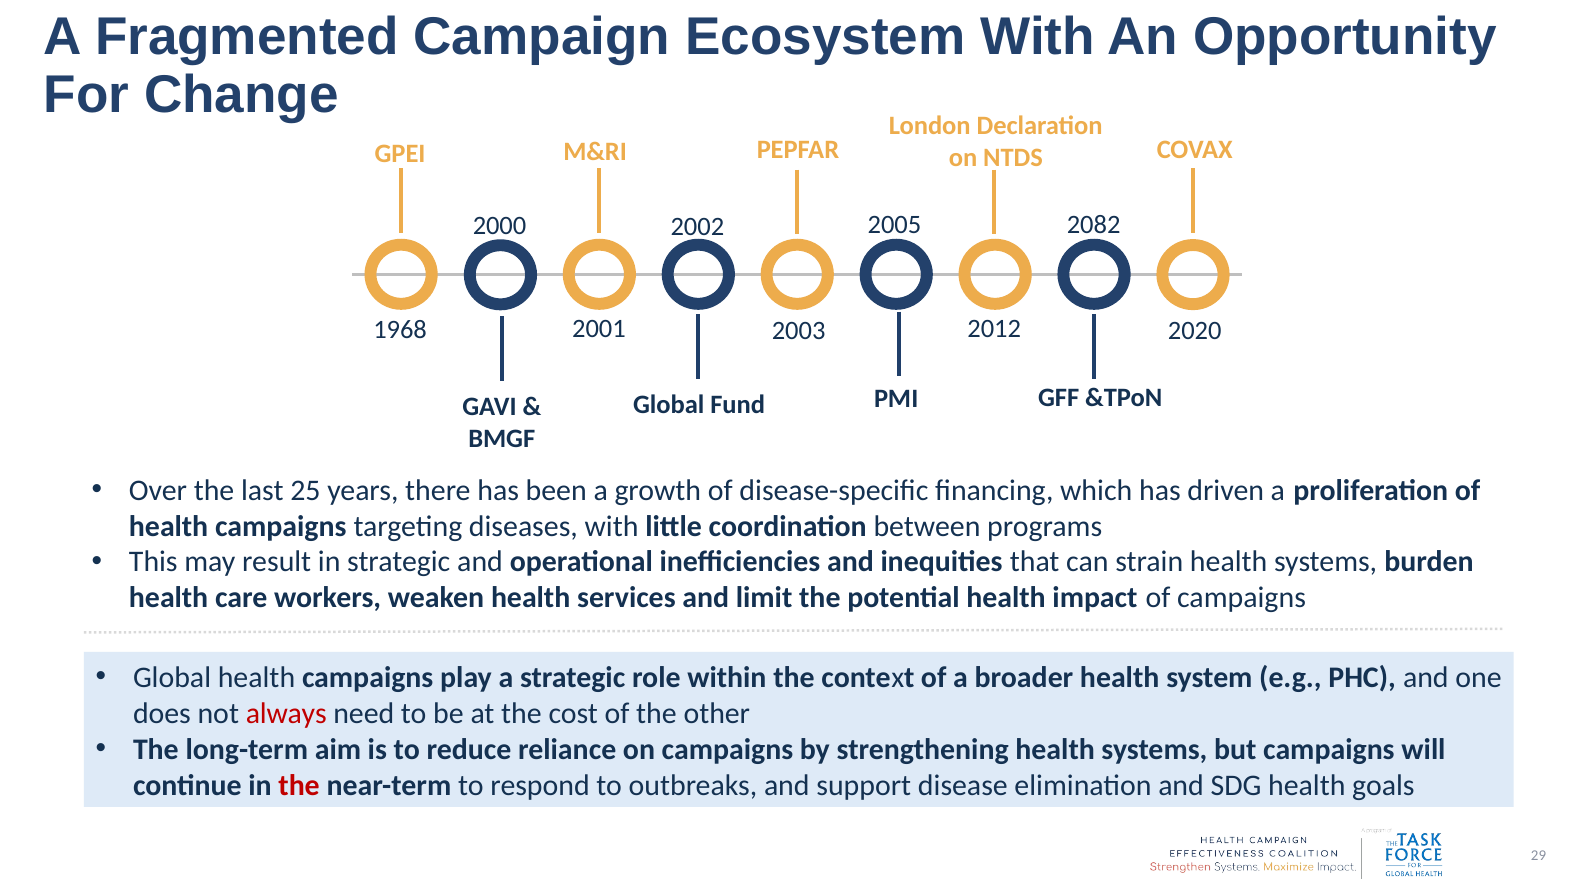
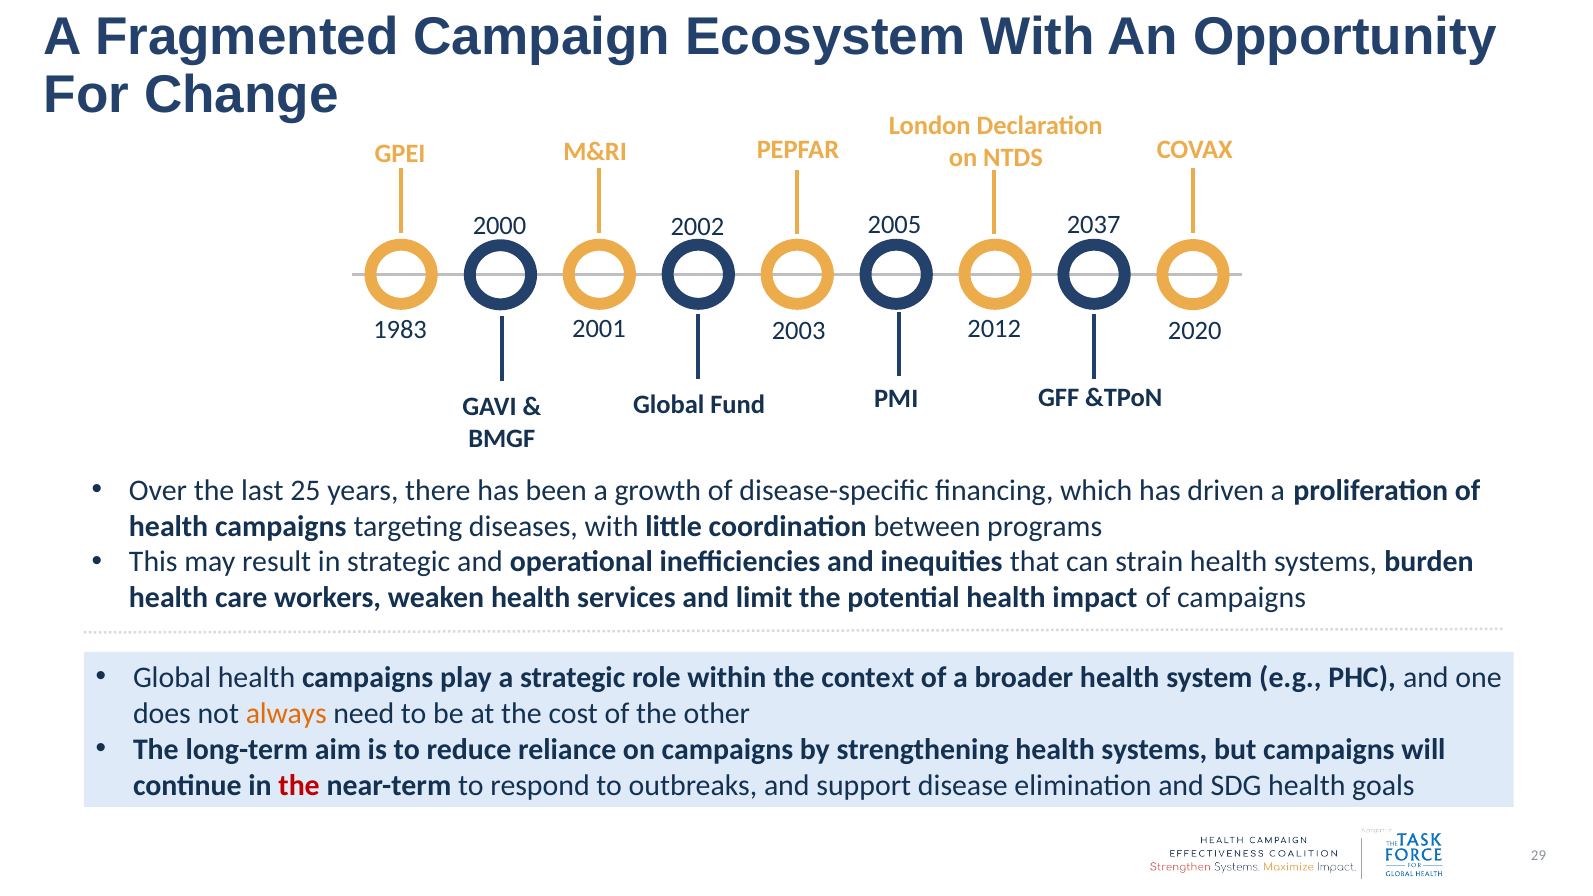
2082: 2082 -> 2037 (1094, 225)
1968: 1968 -> 1983 (400, 330)
always colour: red -> orange (286, 714)
